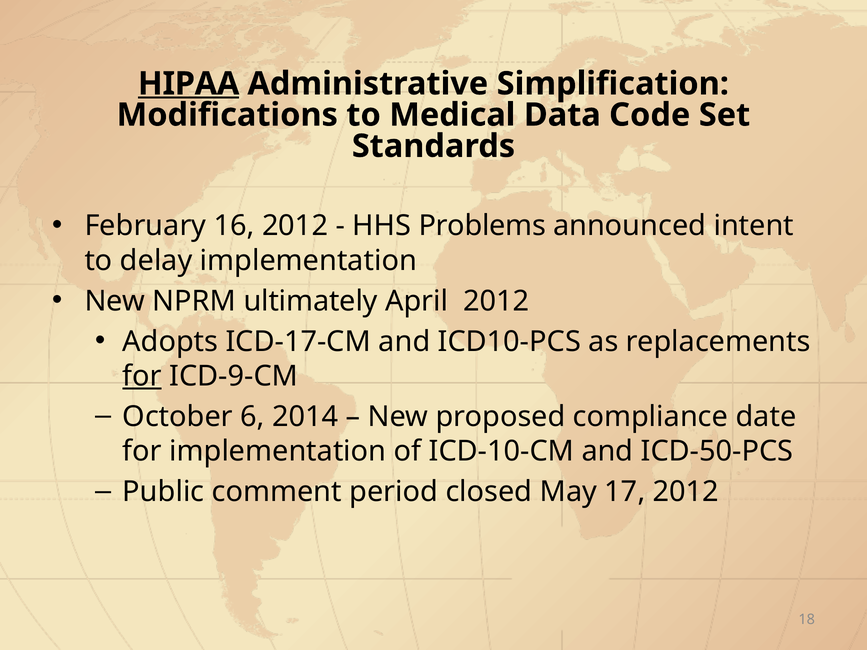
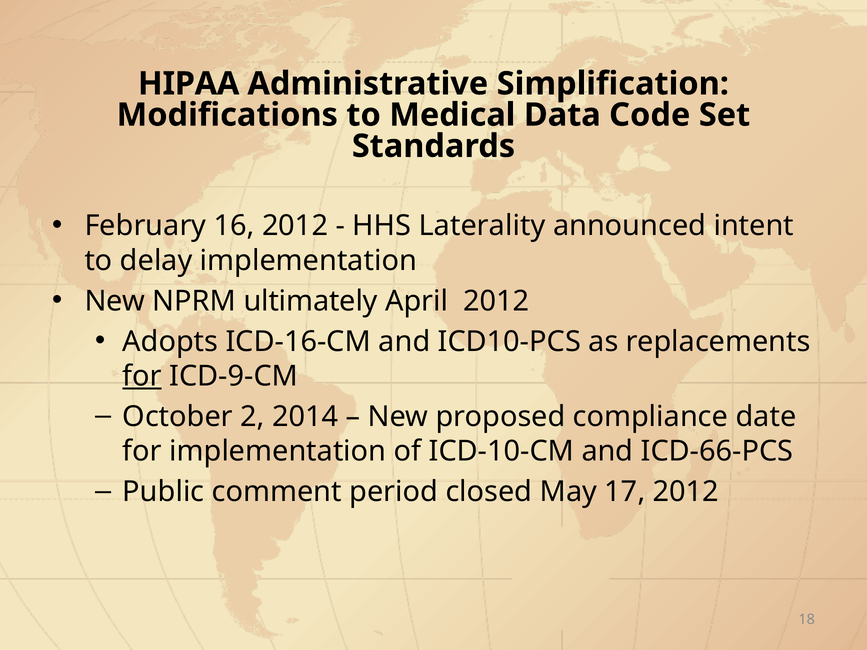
HIPAA underline: present -> none (189, 84)
Problems: Problems -> Laterality (482, 226)
ICD-17-CM: ICD-17-CM -> ICD-16-CM (298, 342)
6: 6 -> 2 (252, 417)
ICD-50-PCS: ICD-50-PCS -> ICD-66-PCS (717, 451)
